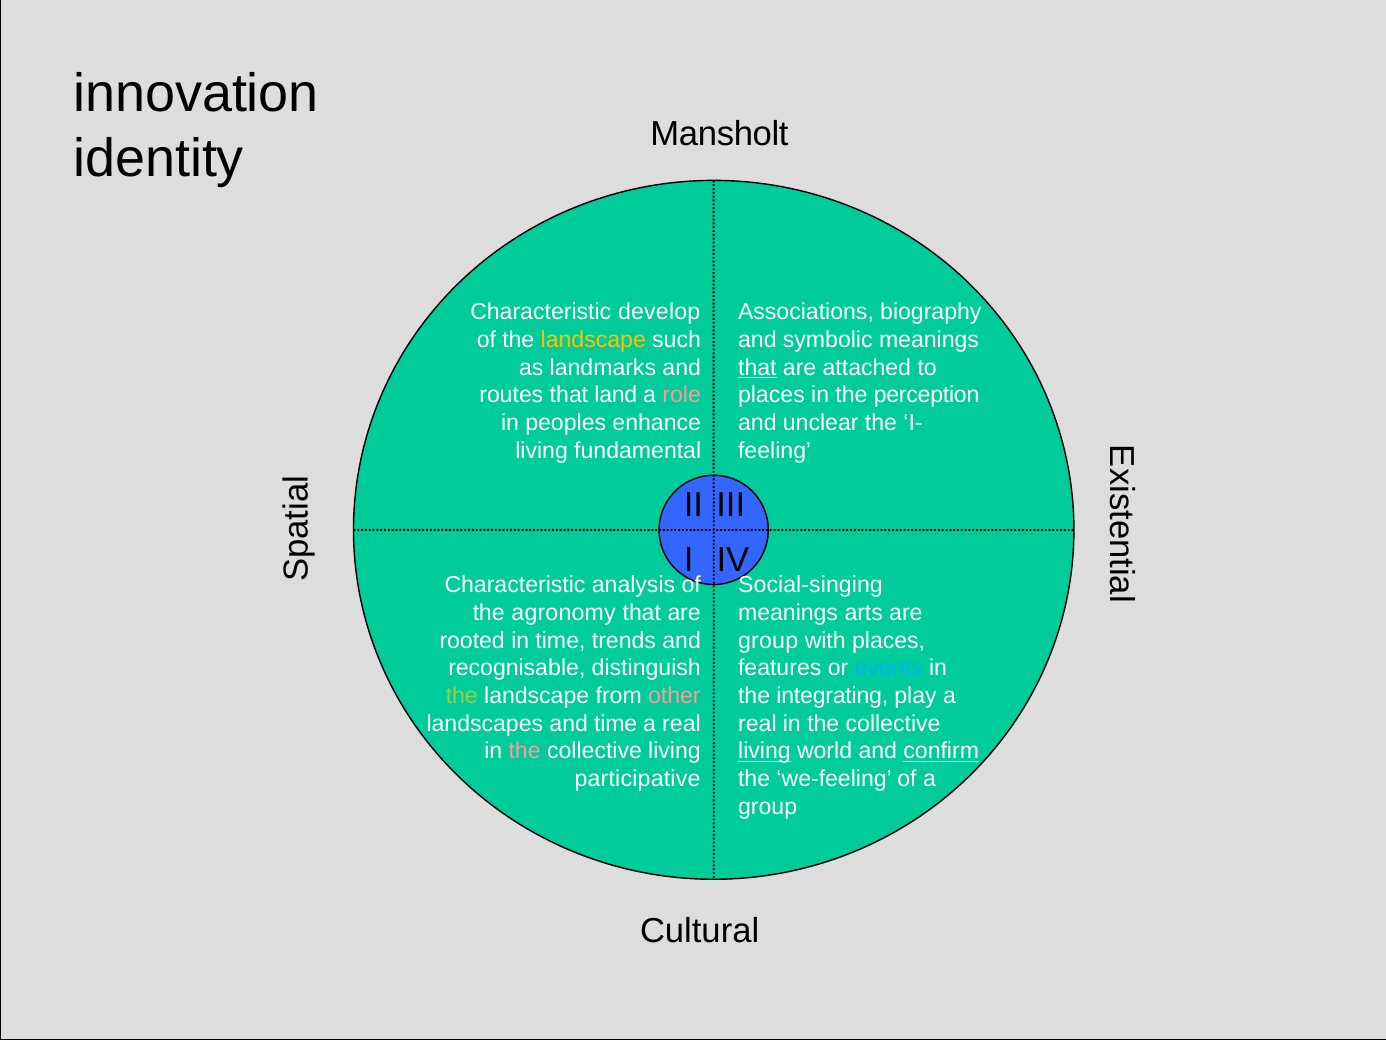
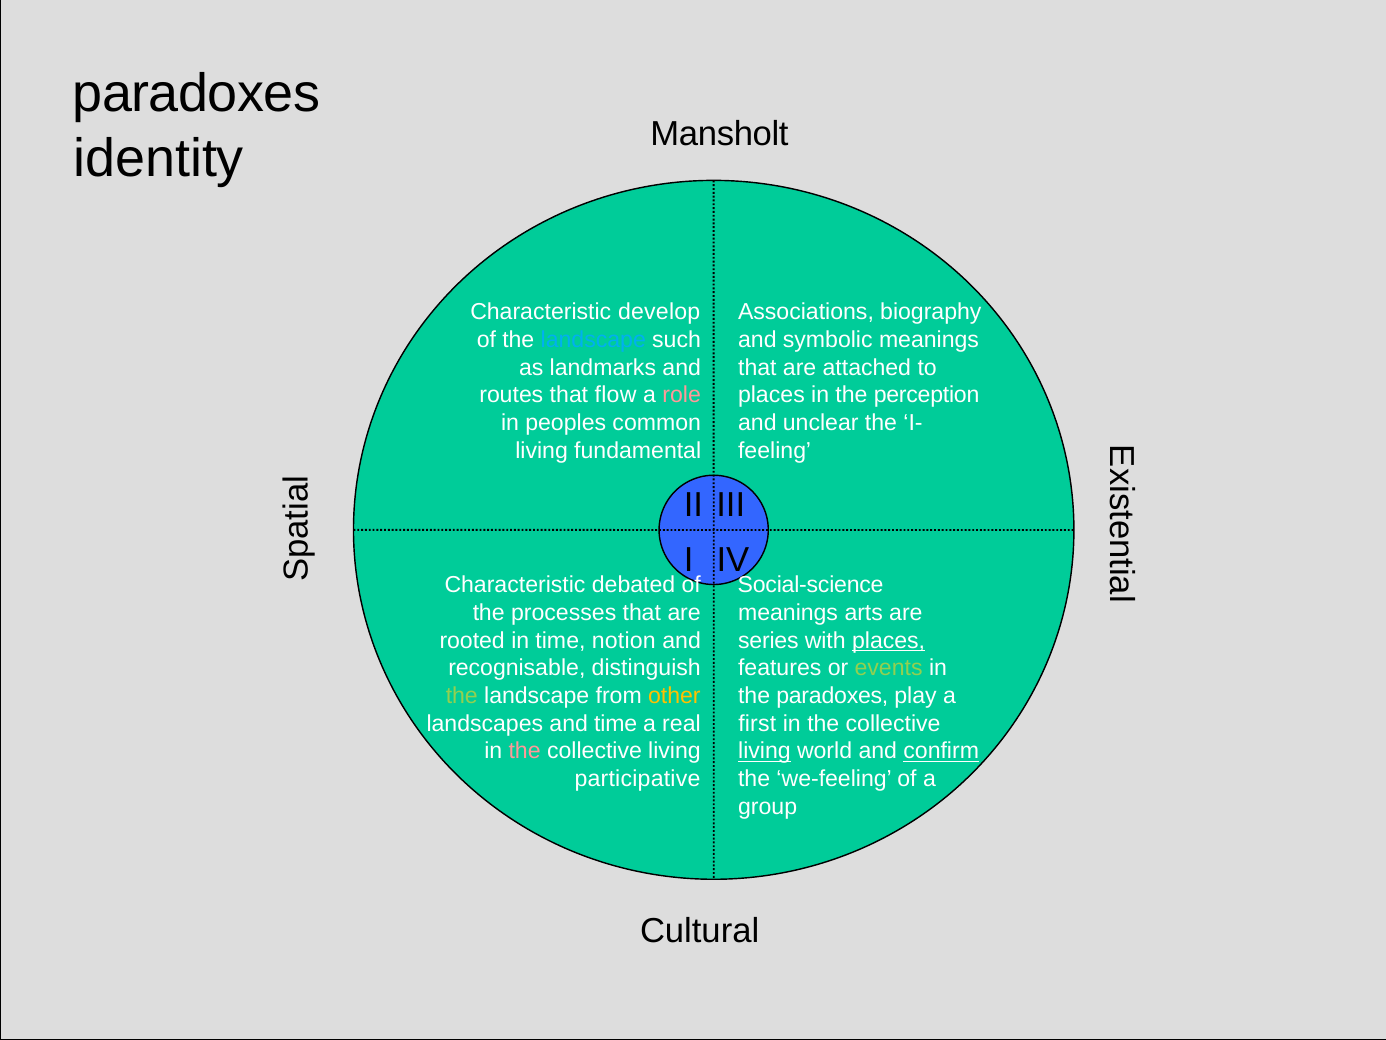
innovation: innovation -> paradoxes (196, 93)
landscape colour: yellow -> light blue (593, 340)
that underline: present -> none (757, 367)
land: land -> flow (616, 395)
enhance: enhance -> common (657, 423)
analysis: analysis -> debated (634, 585)
Social-singing: Social-singing -> Social-science (811, 585)
agronomy: agronomy -> processes (564, 612)
trends: trends -> notion (624, 640)
group: group -> series (768, 640)
places underline: none -> present (889, 640)
events colour: light blue -> light green (889, 668)
other colour: pink -> yellow (674, 696)
the integrating: integrating -> paradoxes (832, 696)
real: real -> first (757, 723)
